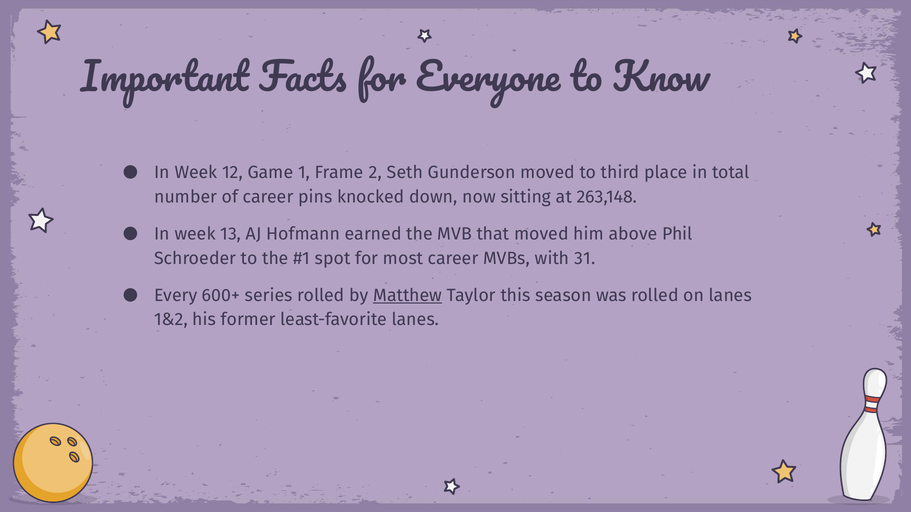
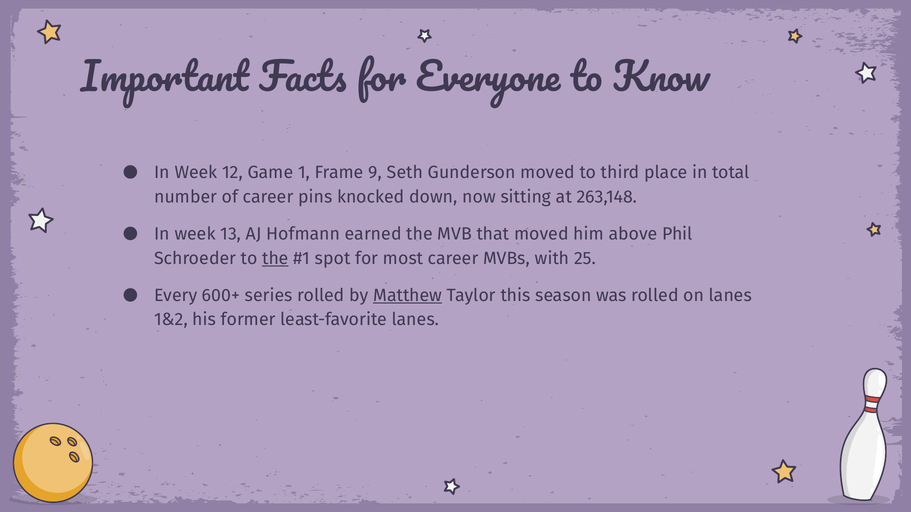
2: 2 -> 9 (375, 172)
the underline: none -> present (275, 258)
31: 31 -> 25 (585, 258)
